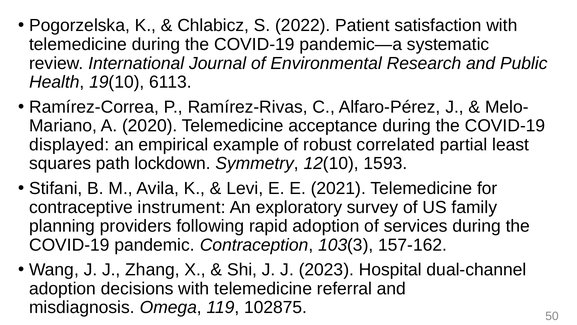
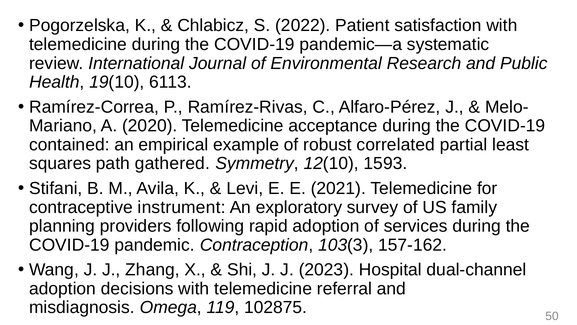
displayed: displayed -> contained (69, 144)
lockdown: lockdown -> gathered (172, 163)
